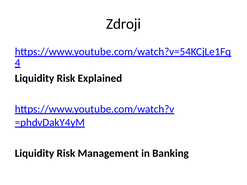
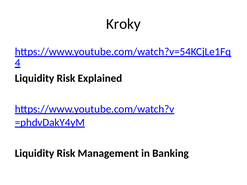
Zdroji: Zdroji -> Kroky (123, 24)
